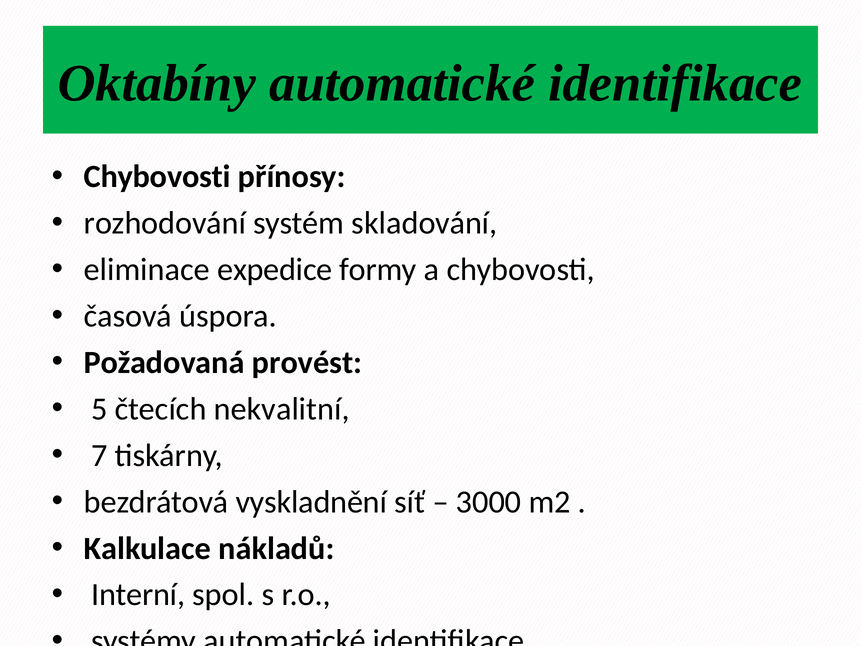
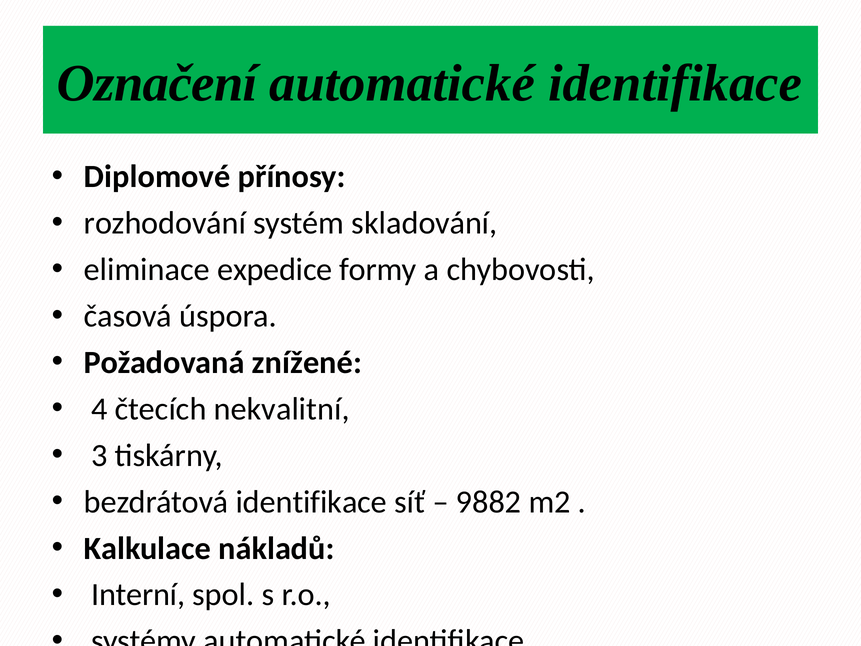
Oktabíny: Oktabíny -> Označení (157, 83)
Chybovosti: Chybovosti -> Diplomové (157, 177)
provést: provést -> znížené (307, 362)
5: 5 -> 4 (99, 409)
7: 7 -> 3 (99, 455)
bezdrátová vyskladnění: vyskladnění -> identifikace (311, 502)
3000: 3000 -> 9882 (489, 502)
